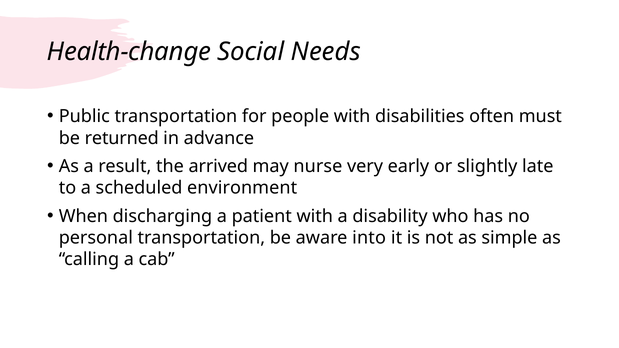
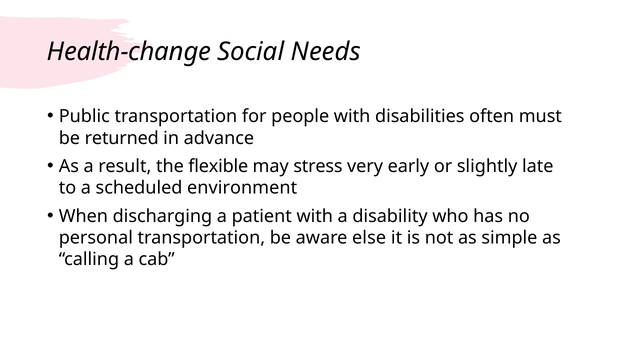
arrived: arrived -> flexible (218, 166)
nurse: nurse -> stress (318, 166)
into: into -> else (369, 238)
